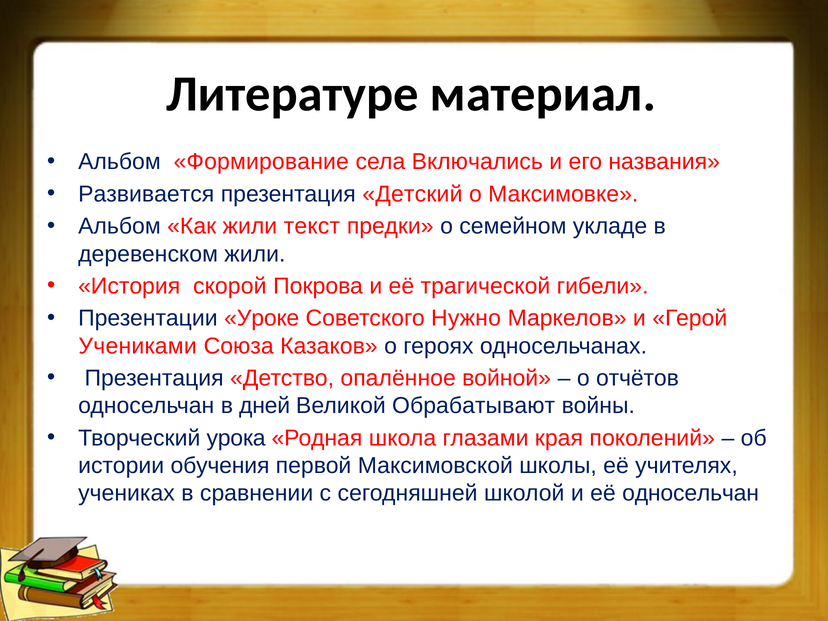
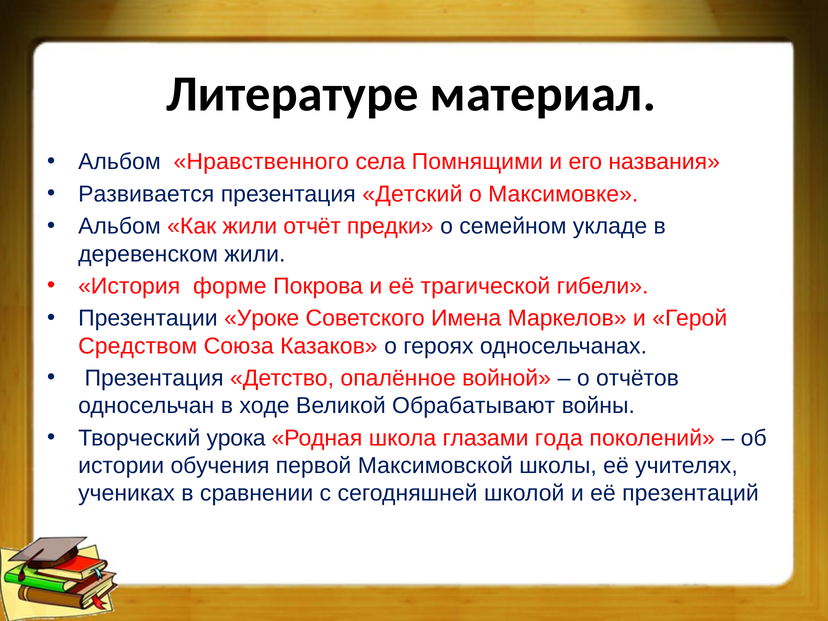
Формирование: Формирование -> Нравственного (261, 162)
Включались: Включались -> Помнящими (477, 162)
текст: текст -> отчёт (312, 226)
скорой: скорой -> форме (230, 286)
Нужно: Нужно -> Имена (466, 318)
Учениками: Учениками -> Средством (138, 346)
дней: дней -> ходе (265, 406)
края: края -> года (559, 438)
её односельчан: односельчан -> презентаций (690, 493)
